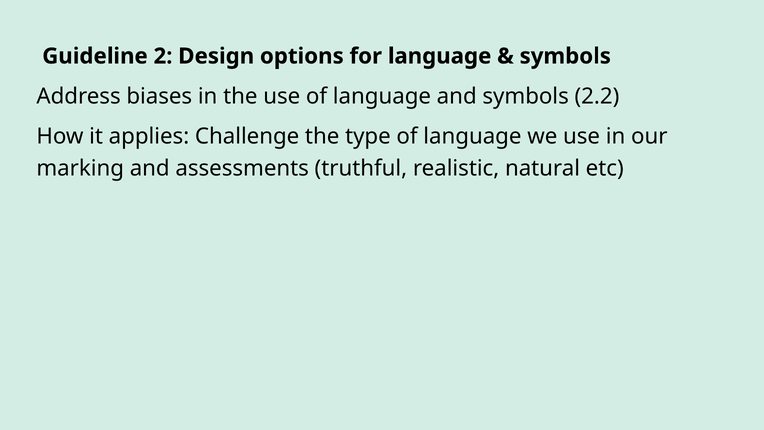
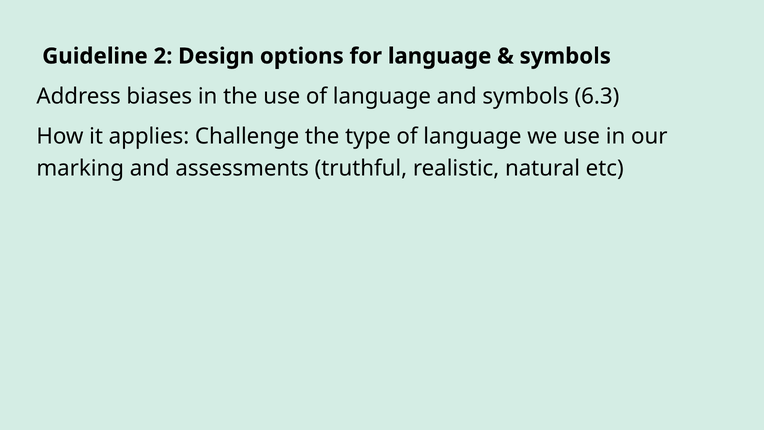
2.2: 2.2 -> 6.3 (597, 96)
